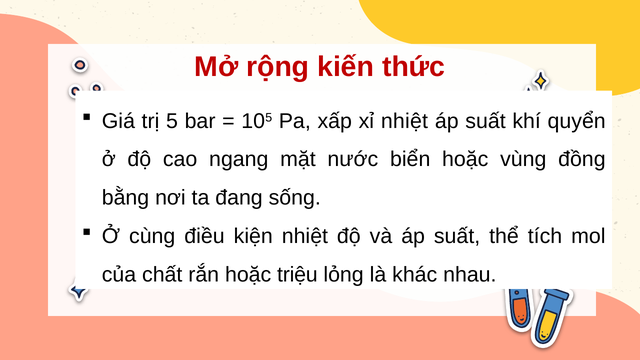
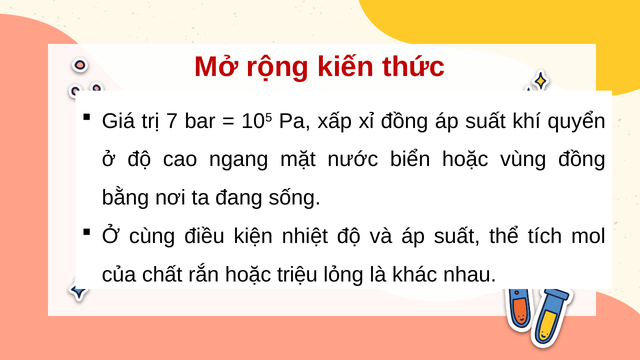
5: 5 -> 7 (172, 121)
xỉ nhiệt: nhiệt -> đồng (405, 121)
